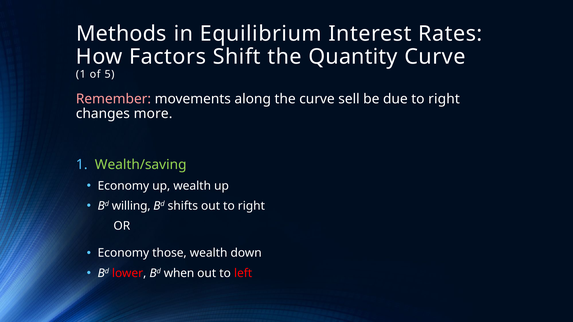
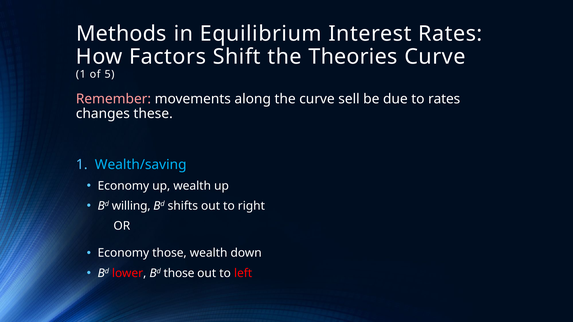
Quantity: Quantity -> Theories (353, 57)
due to right: right -> rates (444, 99)
more: more -> these (153, 114)
Wealth/saving colour: light green -> light blue (141, 165)
Bd when: when -> those (179, 273)
